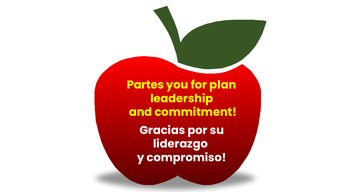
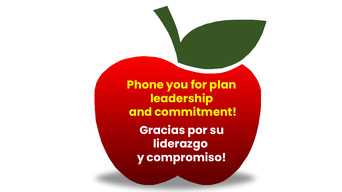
Partes: Partes -> Phone (145, 85)
